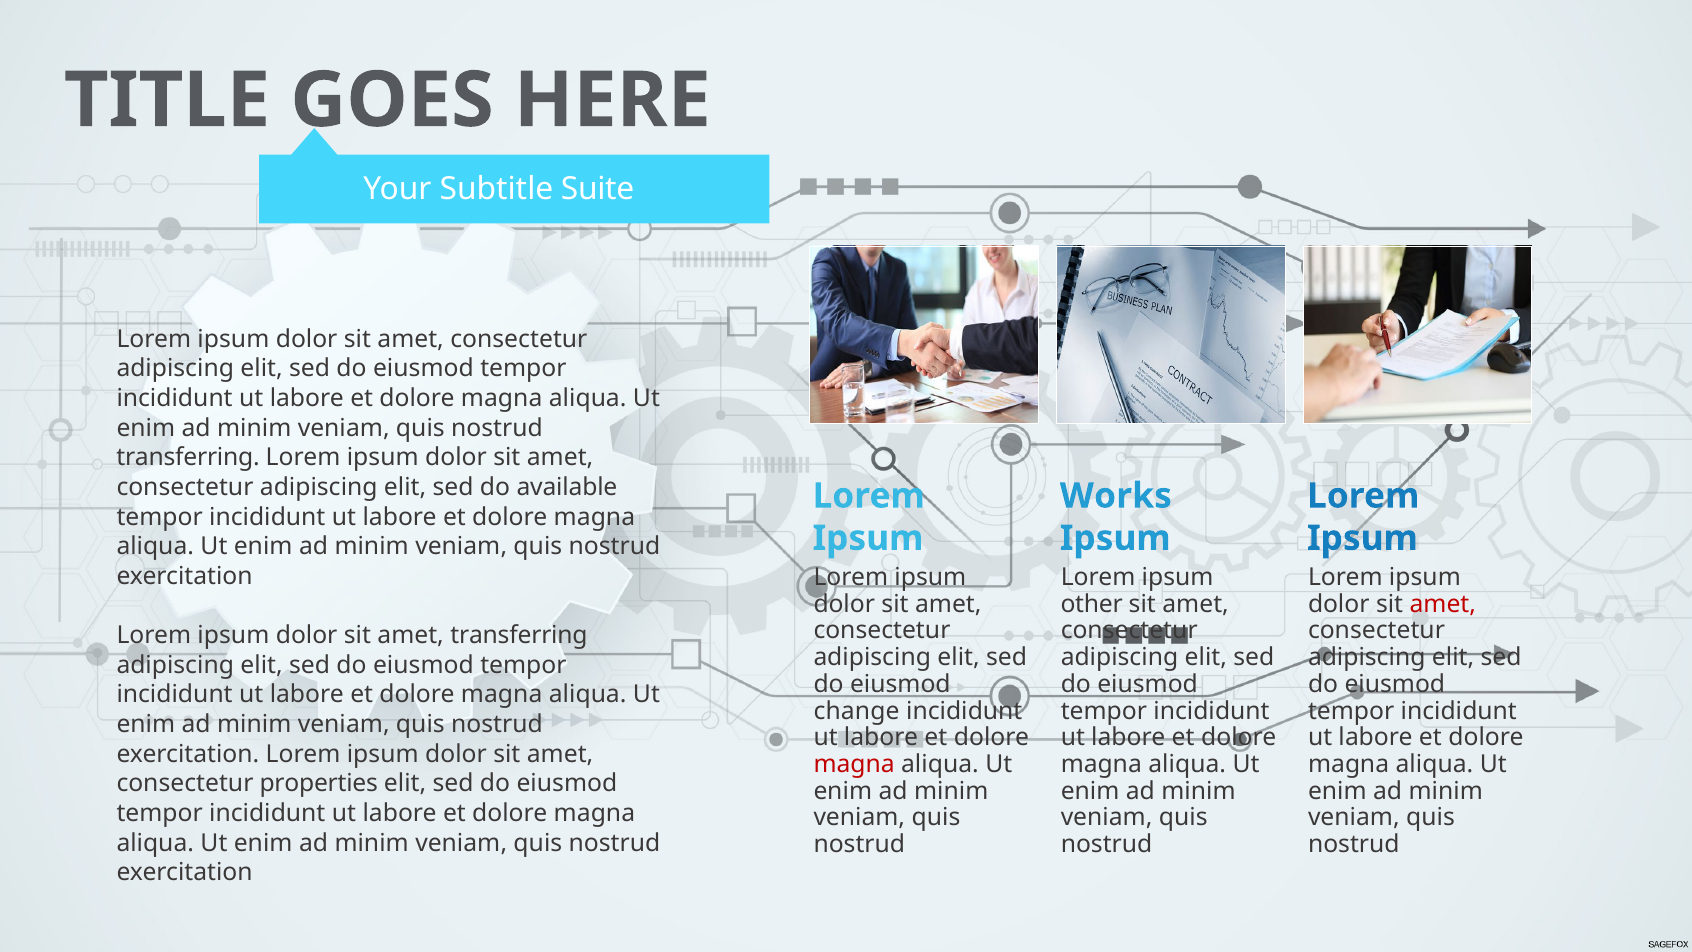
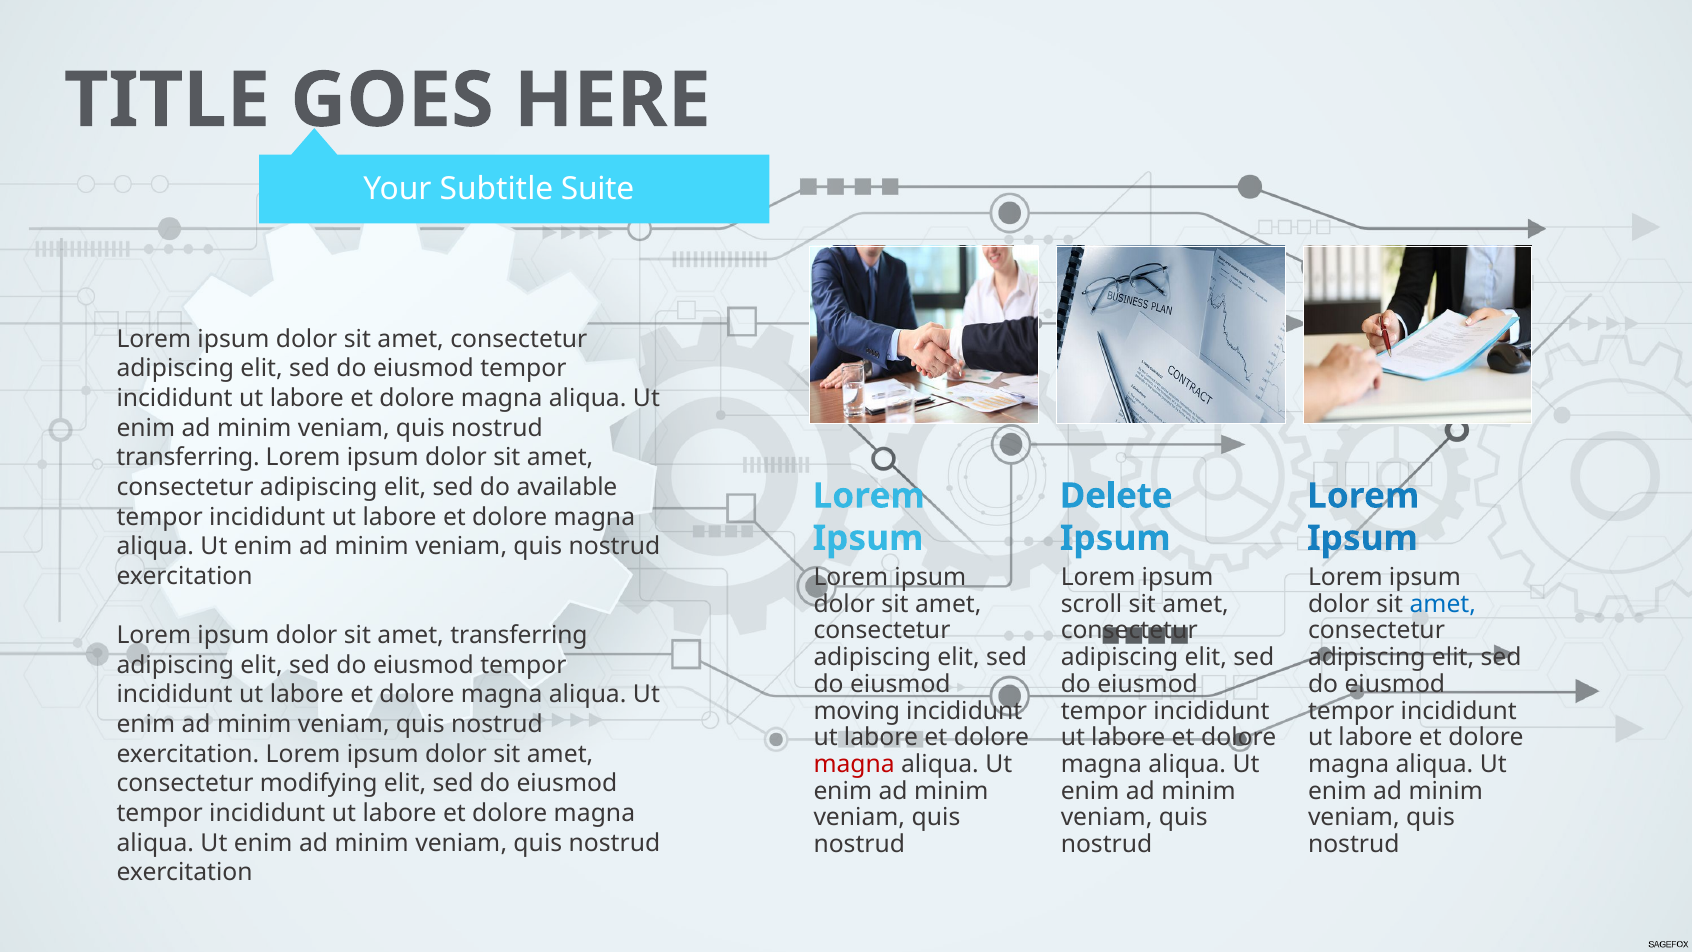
Works: Works -> Delete (1116, 496)
other: other -> scroll (1092, 604)
amet colour: red -> blue (1443, 604)
change: change -> moving (857, 711)
properties: properties -> modifying (319, 783)
